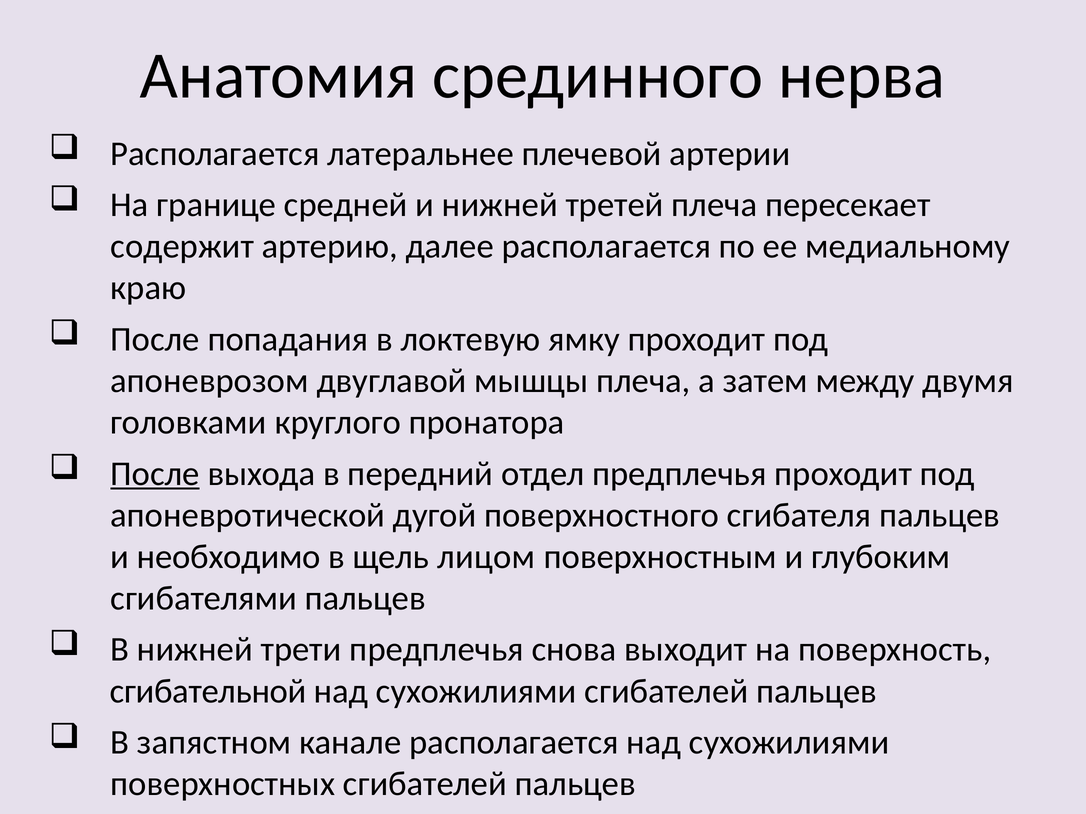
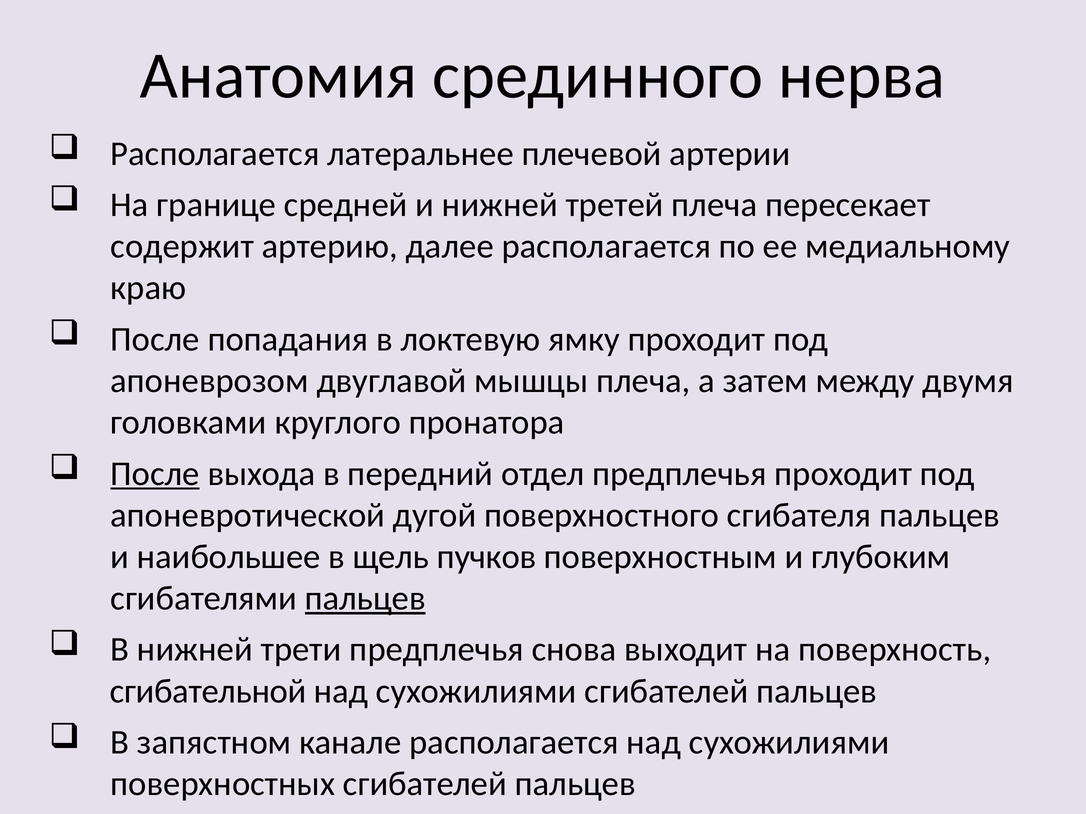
необходимо: необходимо -> наибольшее (229, 557)
лицом: лицом -> пучков (487, 557)
пальцев underline: none -> present (365, 599)
